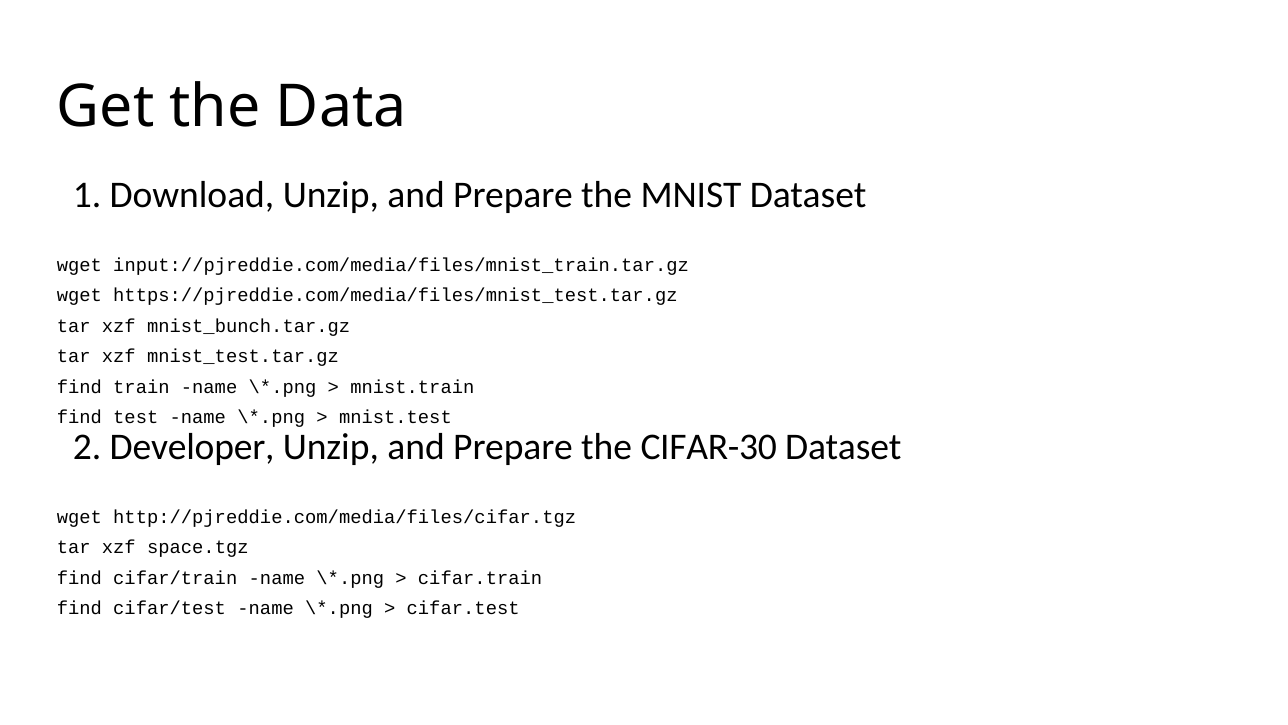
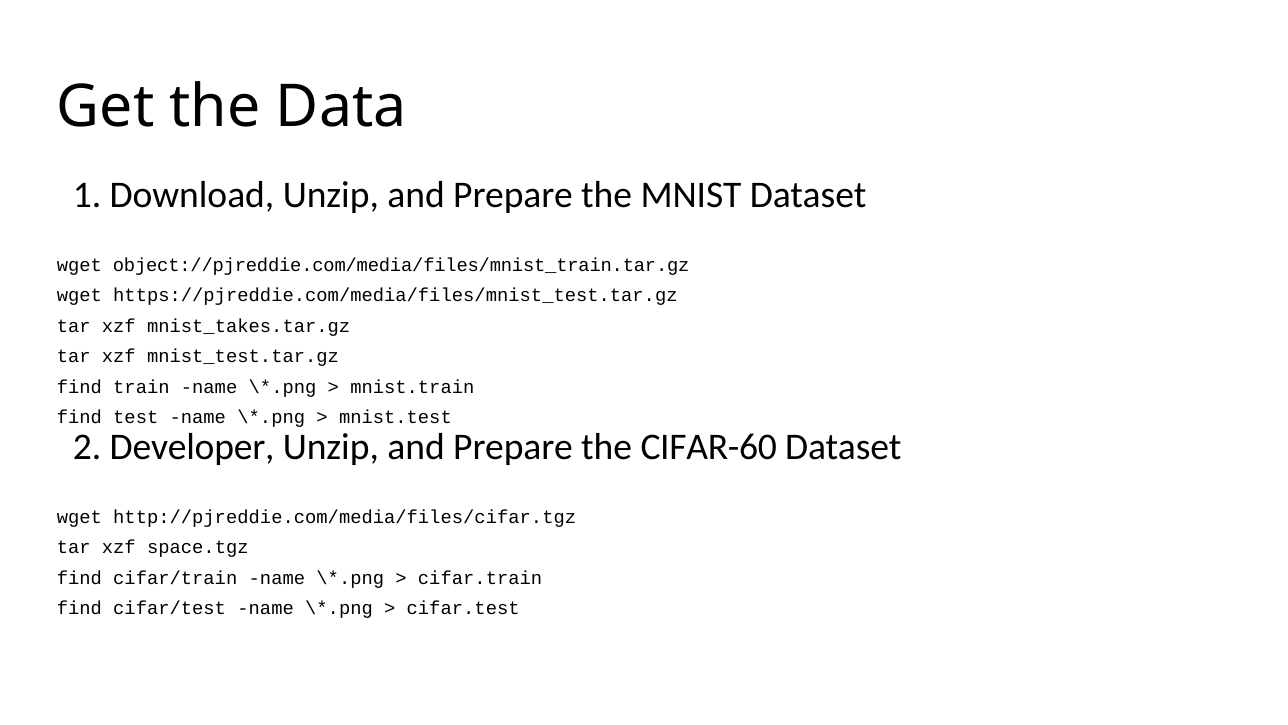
input://pjreddie.com/media/files/mnist_train.tar.gz: input://pjreddie.com/media/files/mnist_train.tar.gz -> object://pjreddie.com/media/files/mnist_train.tar.gz (401, 265)
mnist_bunch.tar.gz: mnist_bunch.tar.gz -> mnist_takes.tar.gz (249, 326)
CIFAR-30: CIFAR-30 -> CIFAR-60 (709, 447)
